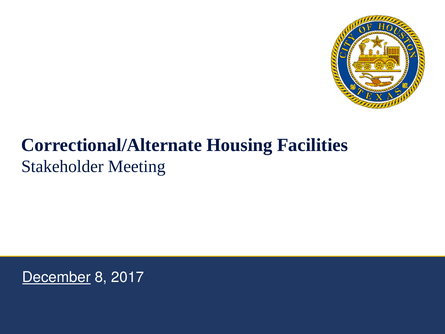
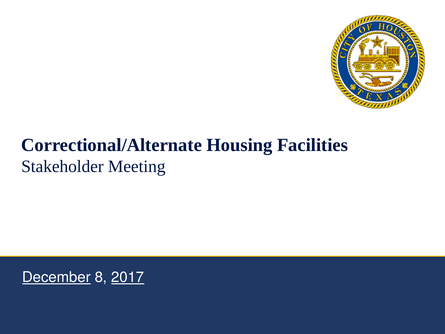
2017 underline: none -> present (128, 277)
